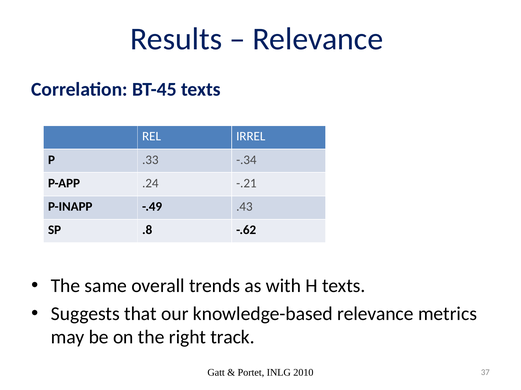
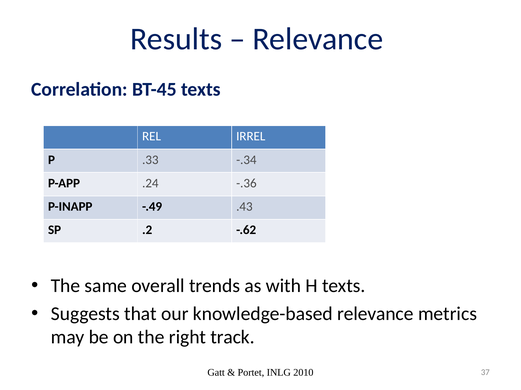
-.21: -.21 -> -.36 (246, 184)
.8: .8 -> .2 (147, 230)
